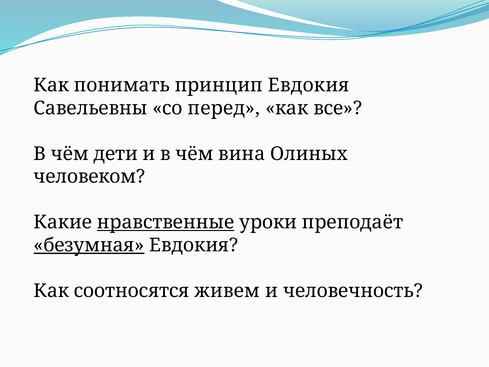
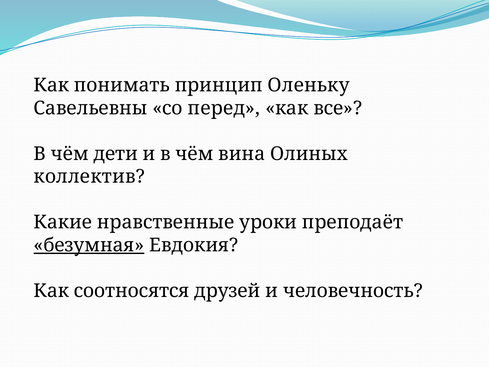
принцип Евдокия: Евдокия -> Оленьку (309, 85)
человеком: человеком -> коллектив (89, 176)
нравственные underline: present -> none (166, 222)
живем: живем -> друзей (227, 291)
